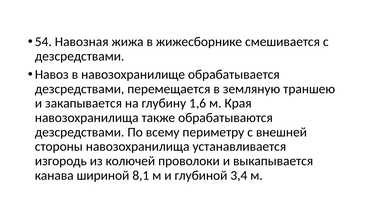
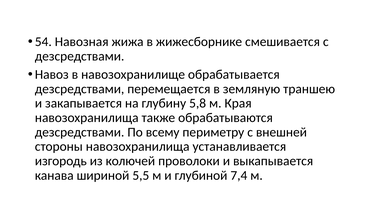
1,6: 1,6 -> 5,8 (198, 104)
8,1: 8,1 -> 5,5 (141, 176)
3,4: 3,4 -> 7,4 (239, 176)
